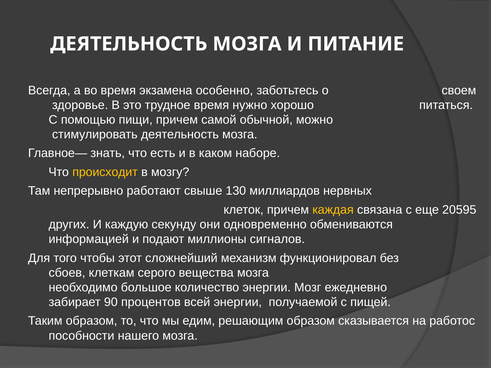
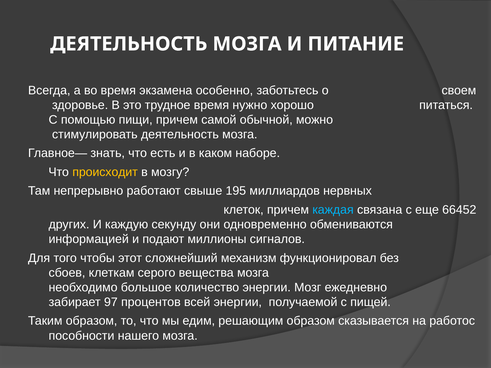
130: 130 -> 195 (236, 191)
каждая colour: yellow -> light blue (333, 210)
20595: 20595 -> 66452 (459, 210)
90: 90 -> 97 (111, 302)
